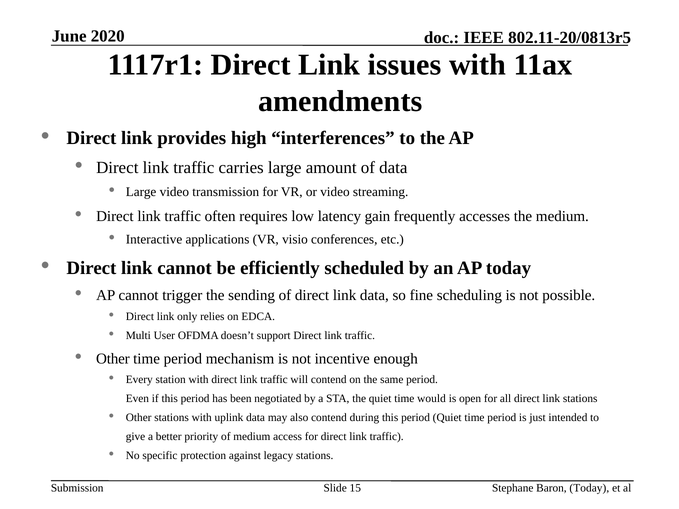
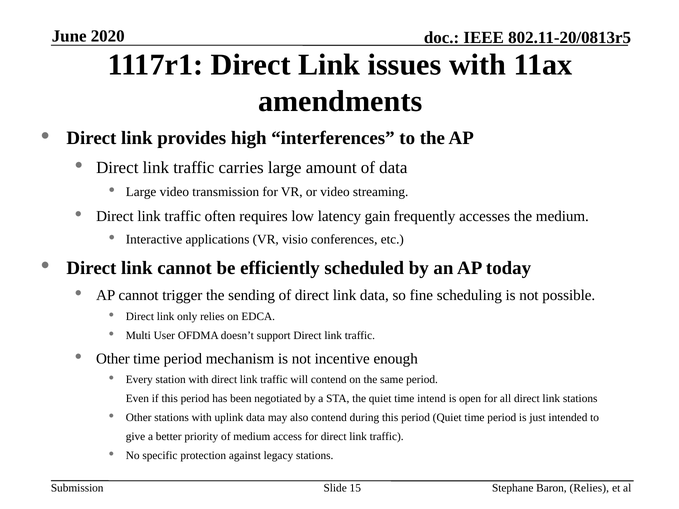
would: would -> intend (432, 399)
Baron Today: Today -> Relies (589, 488)
